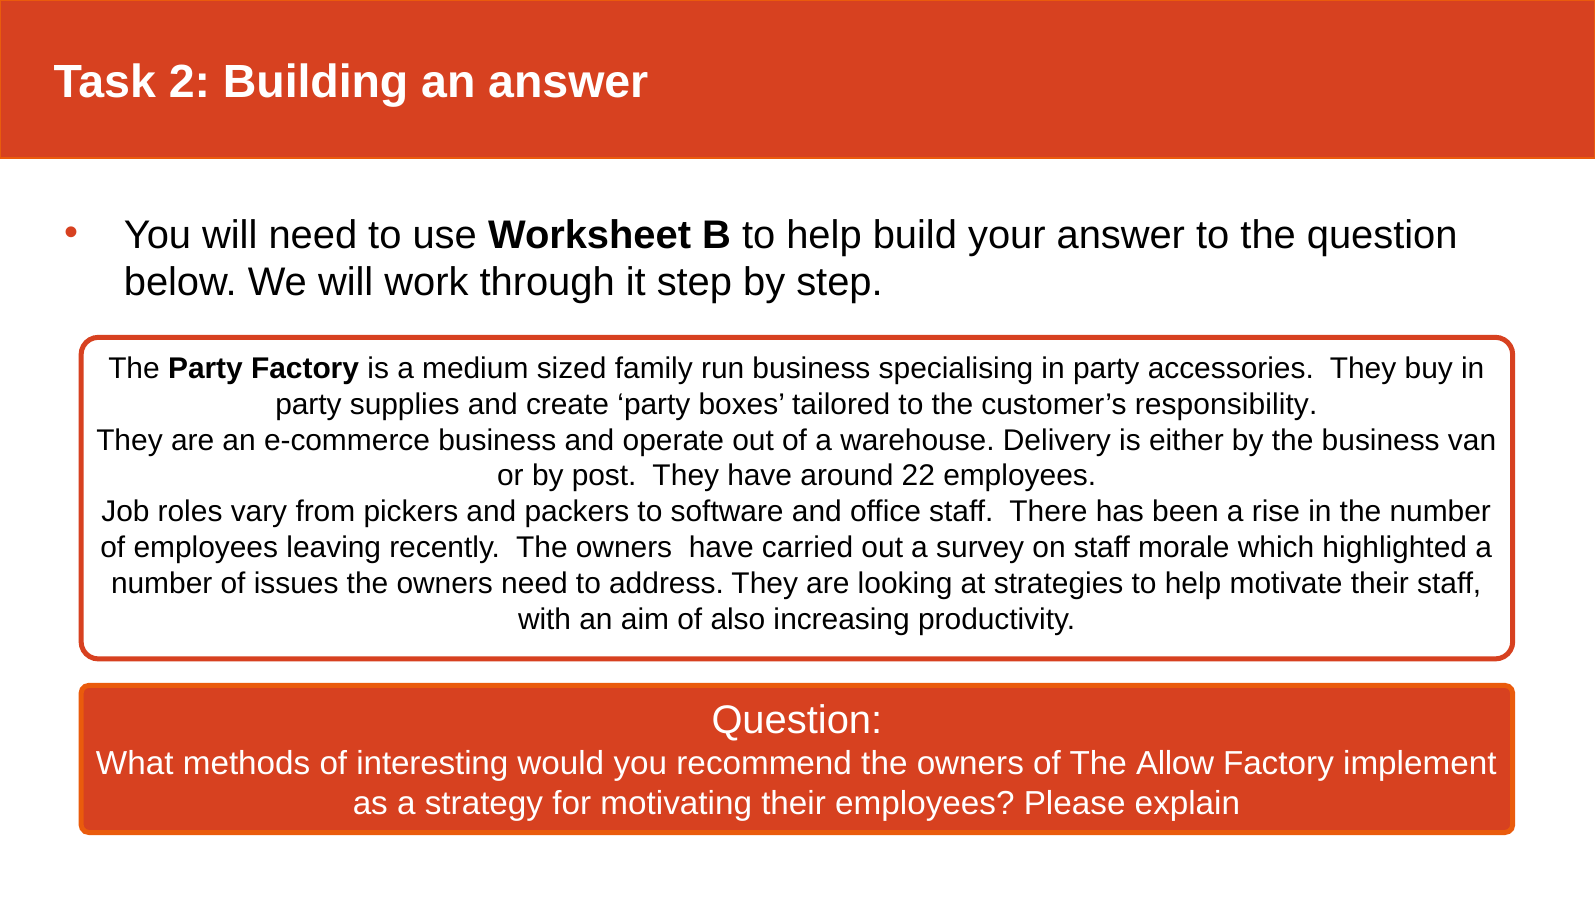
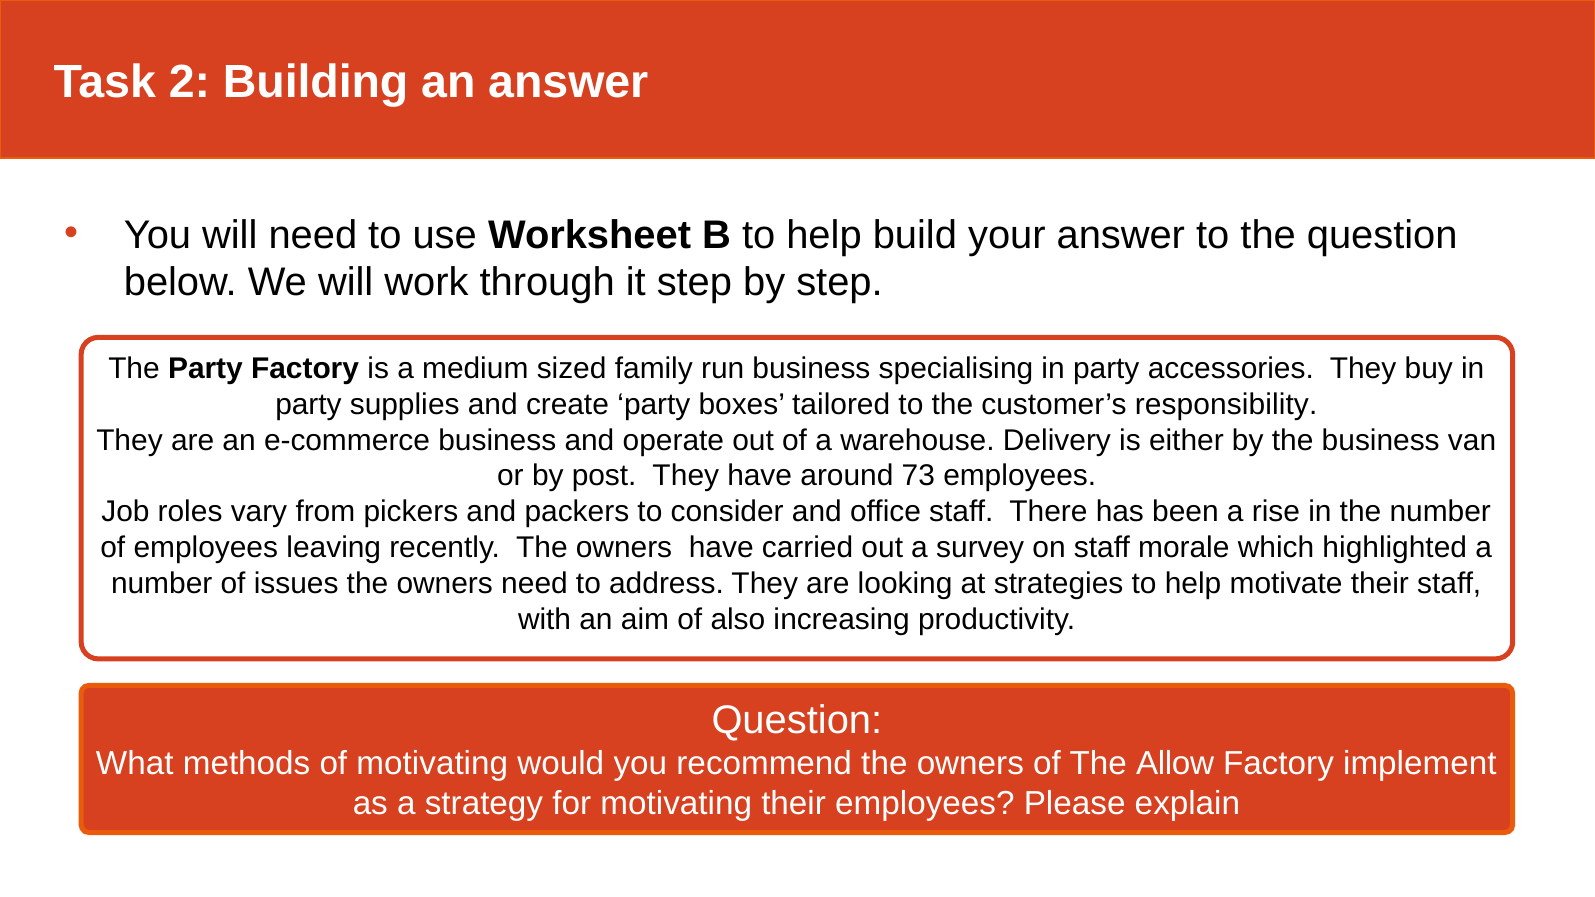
22: 22 -> 73 (918, 476)
software: software -> consider (727, 512)
of interesting: interesting -> motivating (432, 764)
